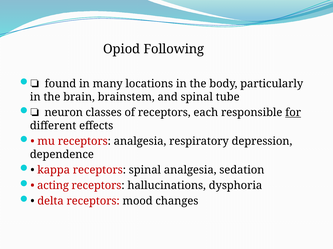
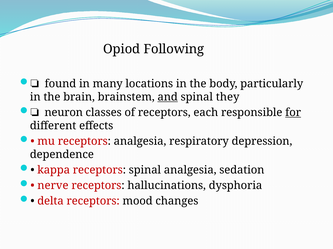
and underline: none -> present (168, 97)
tube: tube -> they (228, 97)
acting: acting -> nerve (53, 186)
